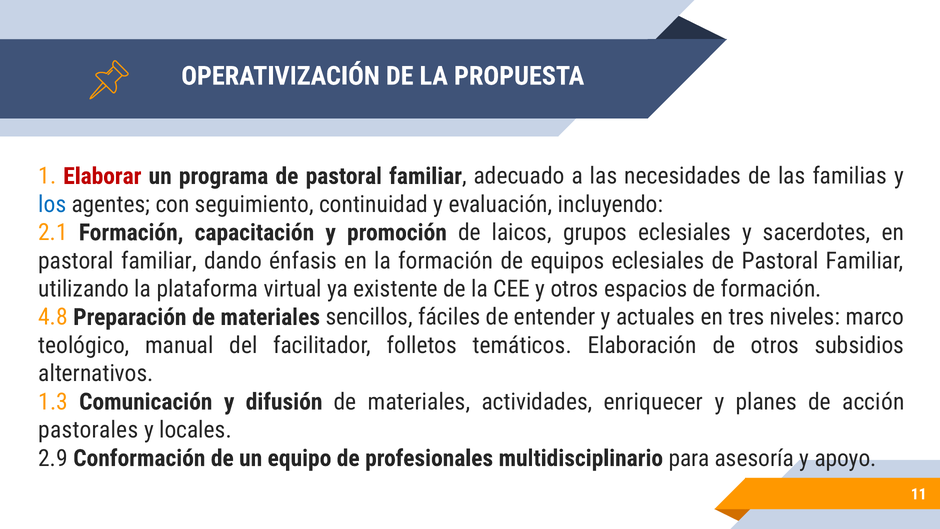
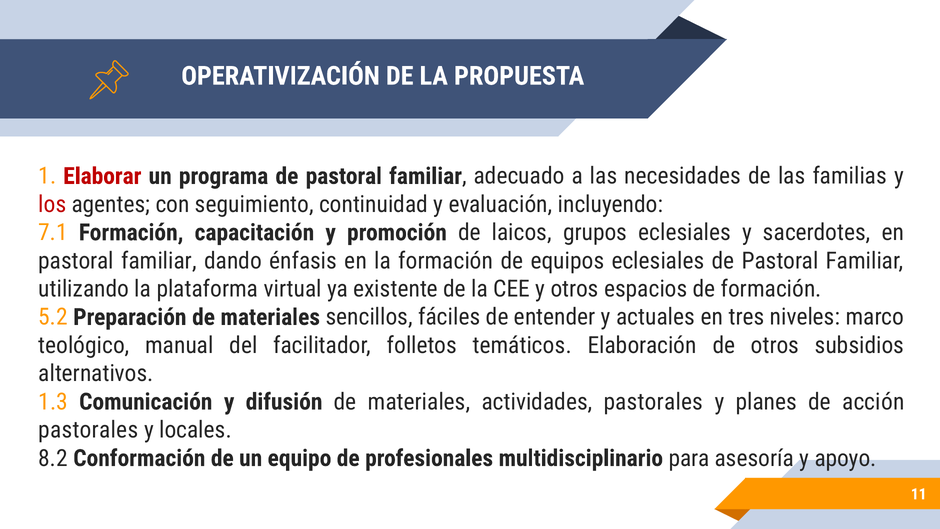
los colour: blue -> red (52, 204)
2.1: 2.1 -> 7.1 (53, 232)
4.8: 4.8 -> 5.2 (53, 317)
actividades enriquecer: enriquecer -> pastorales (653, 402)
2.9: 2.9 -> 8.2 (53, 458)
